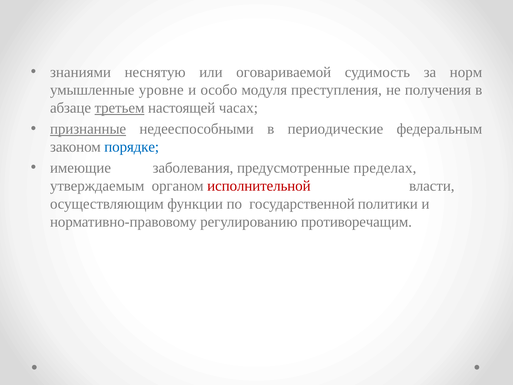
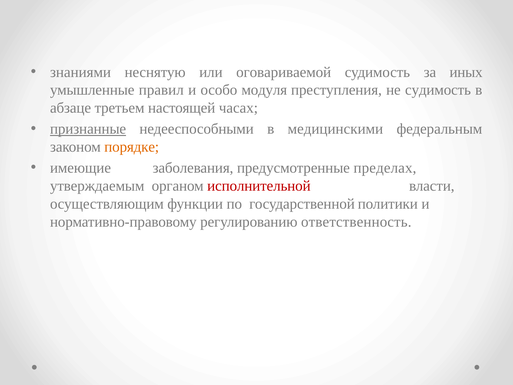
норм: норм -> иных (466, 72)
уровне: уровне -> правил (161, 90)
не получения: получения -> судимость (438, 90)
третьем underline: present -> none (120, 108)
периодические: периодические -> медицинскими (335, 129)
порядке colour: blue -> orange (132, 147)
противоречащим: противоречащим -> ответственность (356, 222)
